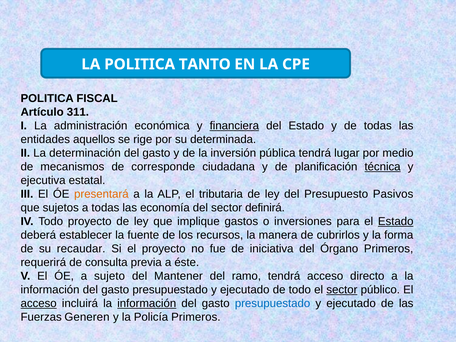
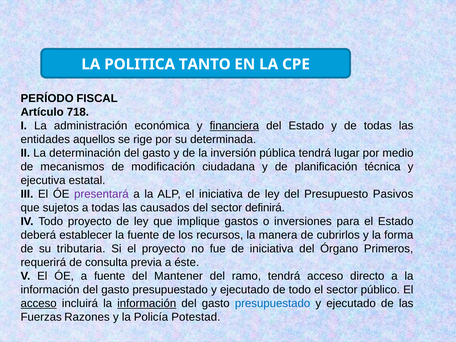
POLITICA: POLITICA -> PERÍODO (47, 98)
311: 311 -> 718 (78, 112)
corresponde: corresponde -> modificación (163, 167)
técnica underline: present -> none (383, 167)
presentará colour: orange -> purple (101, 194)
el tributaria: tributaria -> iniciativa (221, 194)
economía: economía -> causados (165, 208)
Estado underline: present -> none (396, 221)
recaudar: recaudar -> tributaria (81, 249)
a sujeto: sujeto -> fuente (110, 276)
sector underline: present -> none (342, 290)
Generen: Generen -> Razones (87, 317)
Policía Primeros: Primeros -> Potestad (196, 317)
